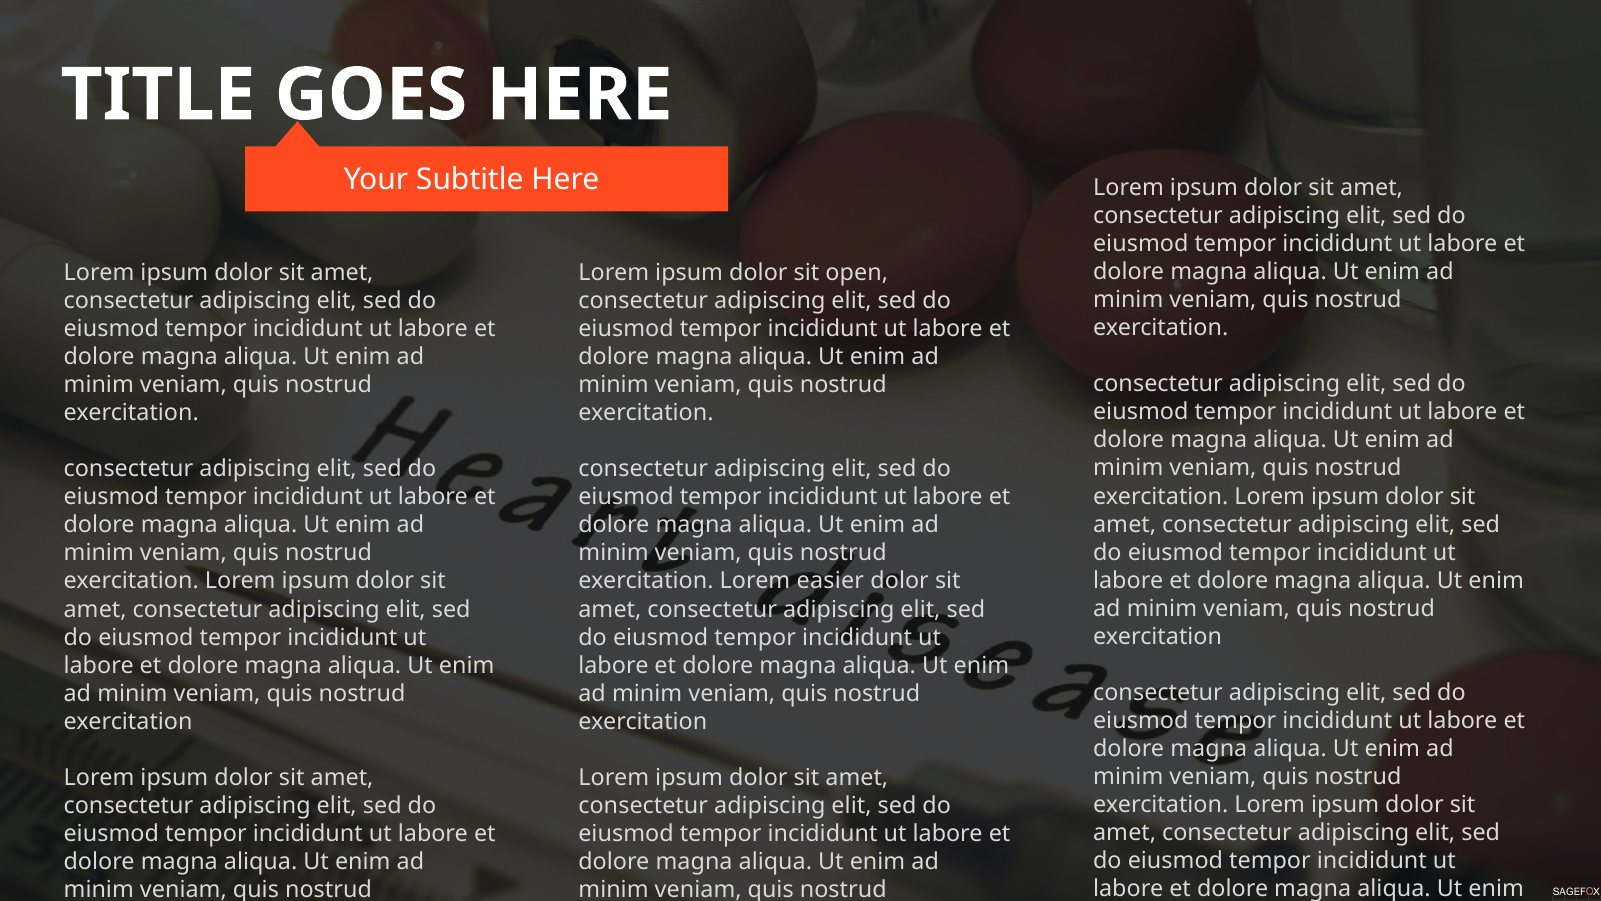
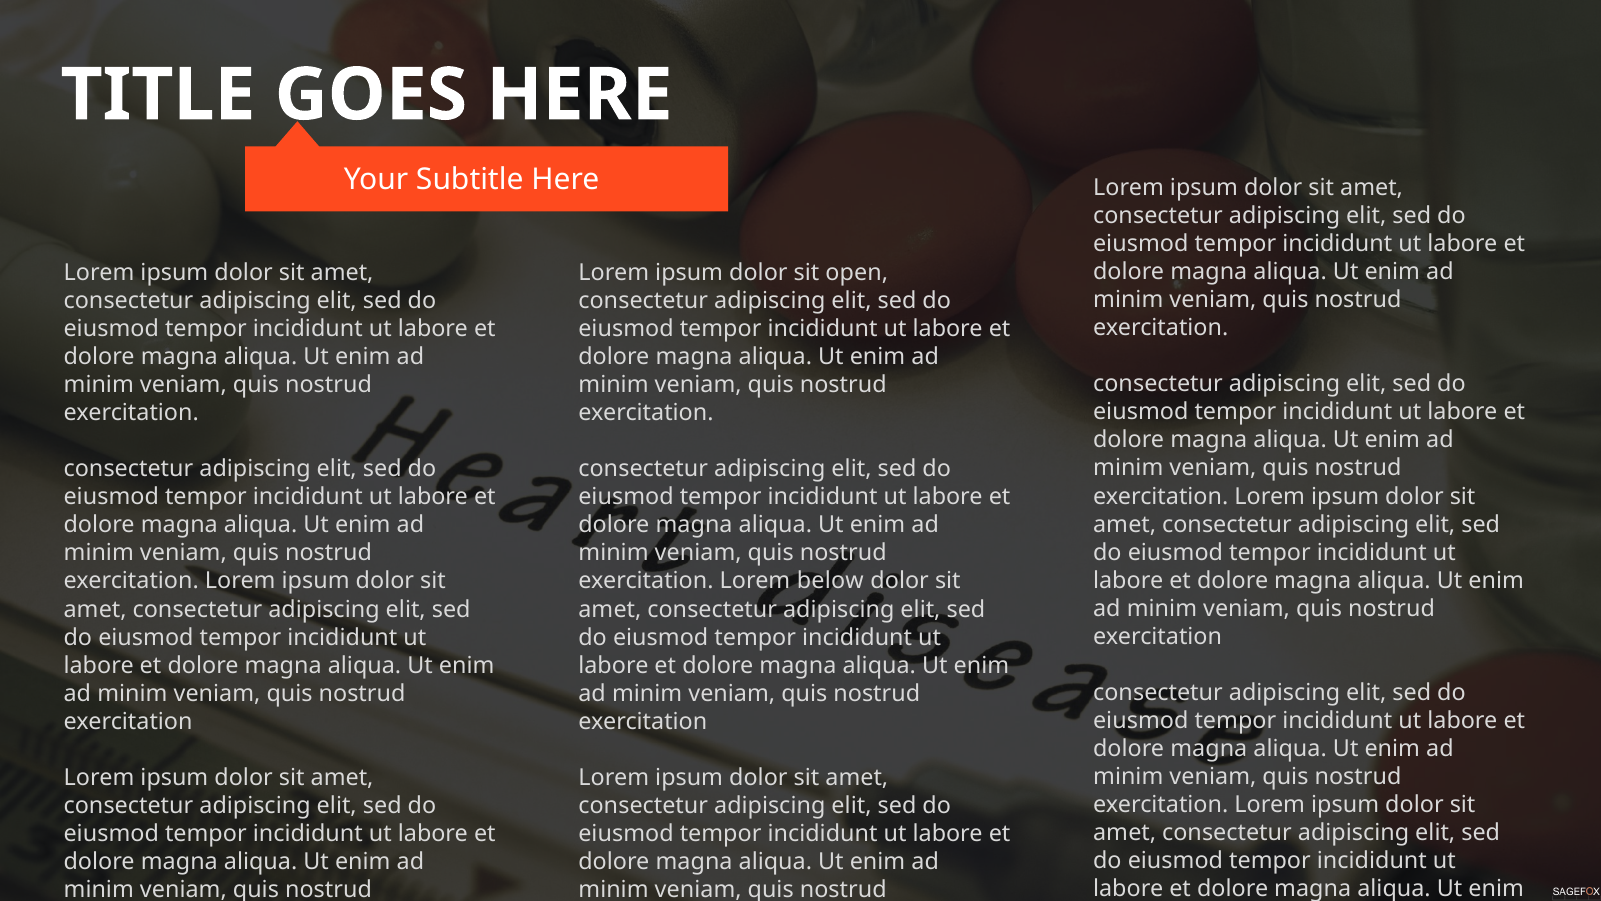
easier: easier -> below (830, 581)
